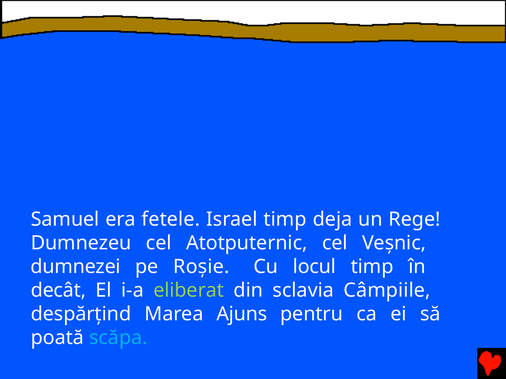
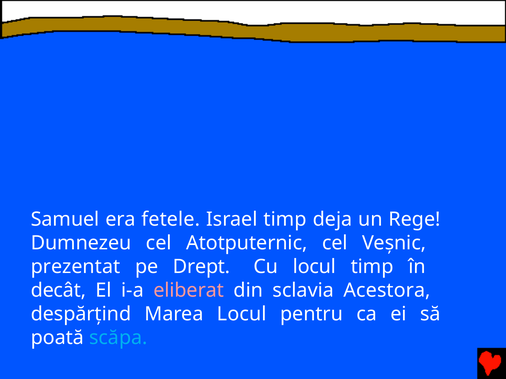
dumnezei: dumnezei -> prezentat (75, 267)
Roşie: Roşie -> Drept (202, 267)
eliberat colour: light green -> pink (189, 290)
Câmpiile: Câmpiile -> Acestora (387, 290)
Marea Ajuns: Ajuns -> Locul (242, 314)
